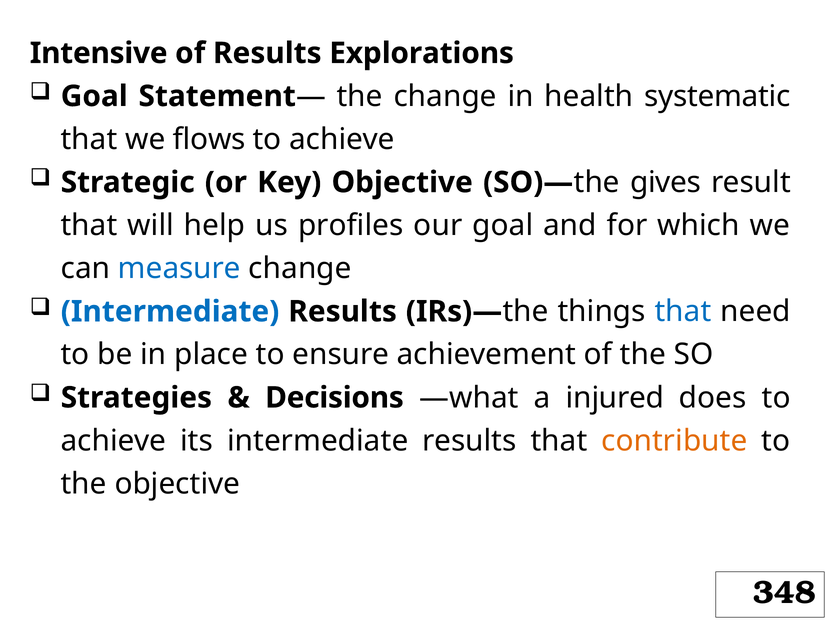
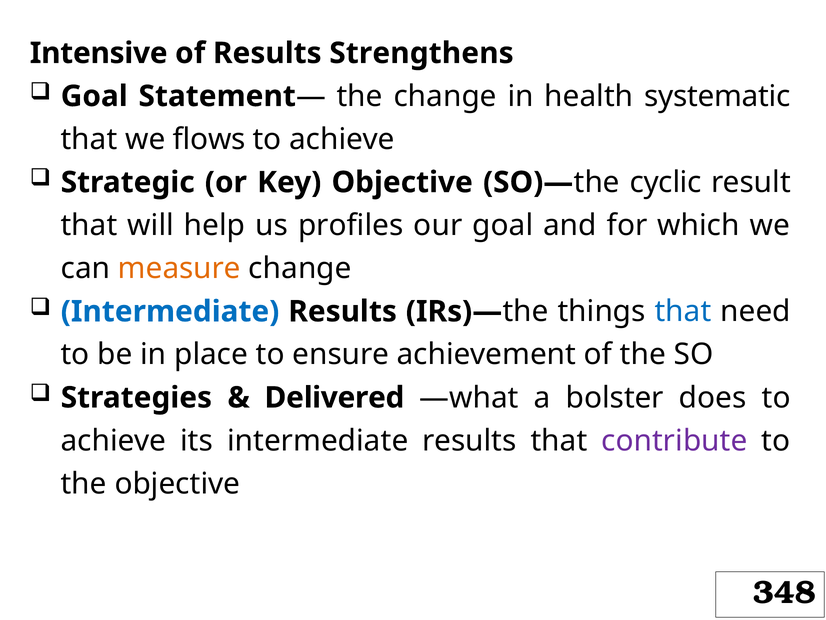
Explorations: Explorations -> Strengthens (421, 53)
gives: gives -> cyclic (666, 182)
measure colour: blue -> orange (179, 268)
Decisions: Decisions -> Delivered (334, 397)
injured: injured -> bolster (615, 397)
contribute colour: orange -> purple (674, 440)
